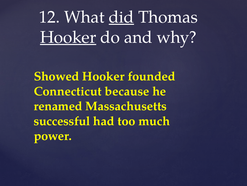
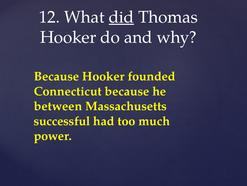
Hooker underline: present -> none (68, 37)
Showed: Showed -> Because (56, 76)
renamed: renamed -> between (58, 106)
